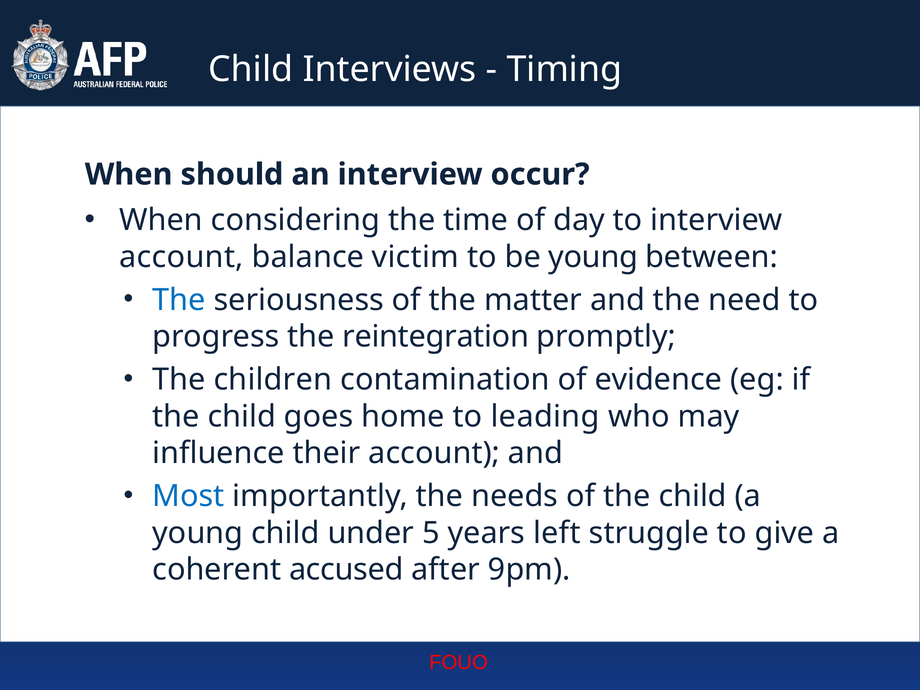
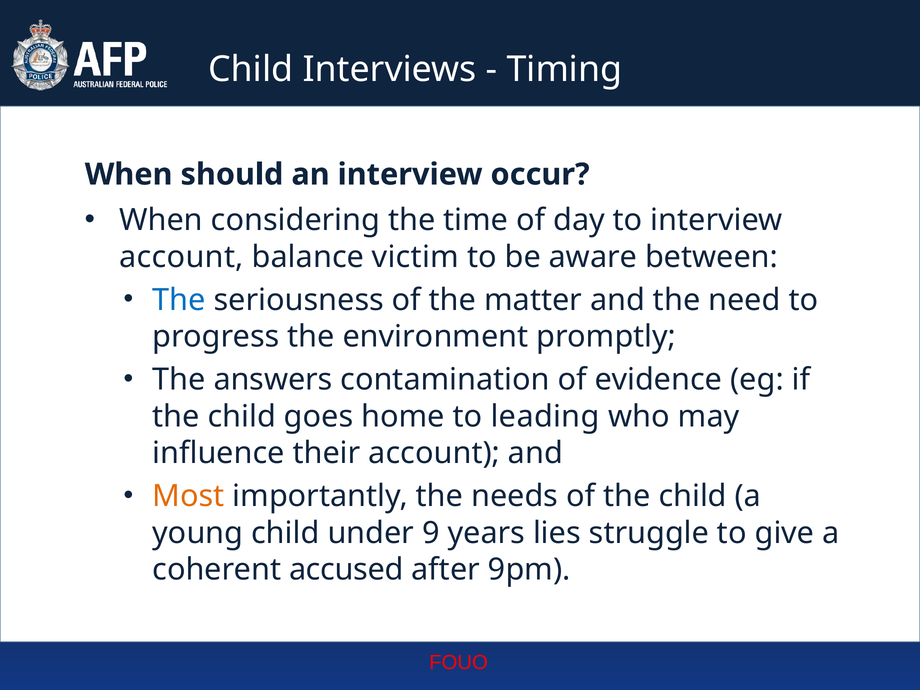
be young: young -> aware (593, 257)
reintegration: reintegration -> environment (436, 337)
children: children -> answers (273, 380)
Most colour: blue -> orange (188, 496)
5: 5 -> 9 (431, 533)
left: left -> lies (557, 533)
